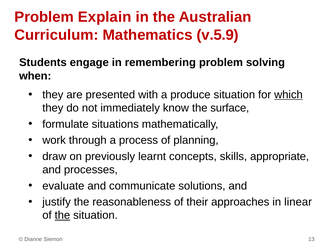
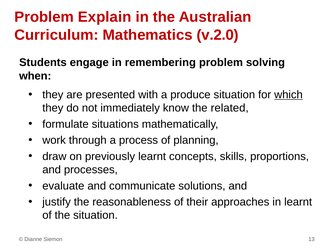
v.5.9: v.5.9 -> v.2.0 (218, 35)
surface: surface -> related (230, 108)
appropriate: appropriate -> proportions (280, 157)
in linear: linear -> learnt (298, 202)
the underline: present -> none (62, 216)
